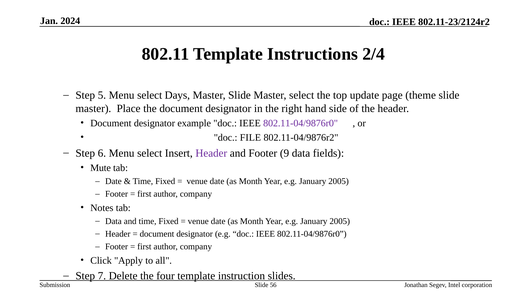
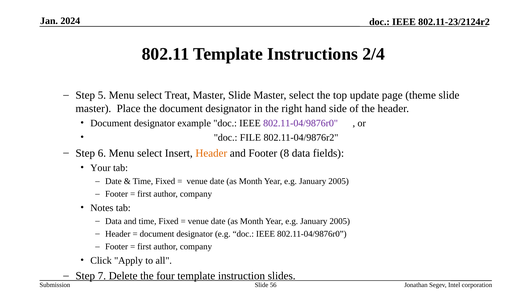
Days: Days -> Treat (177, 95)
Header colour: purple -> orange (211, 153)
9: 9 -> 8 (285, 153)
Mute: Mute -> Your (101, 168)
